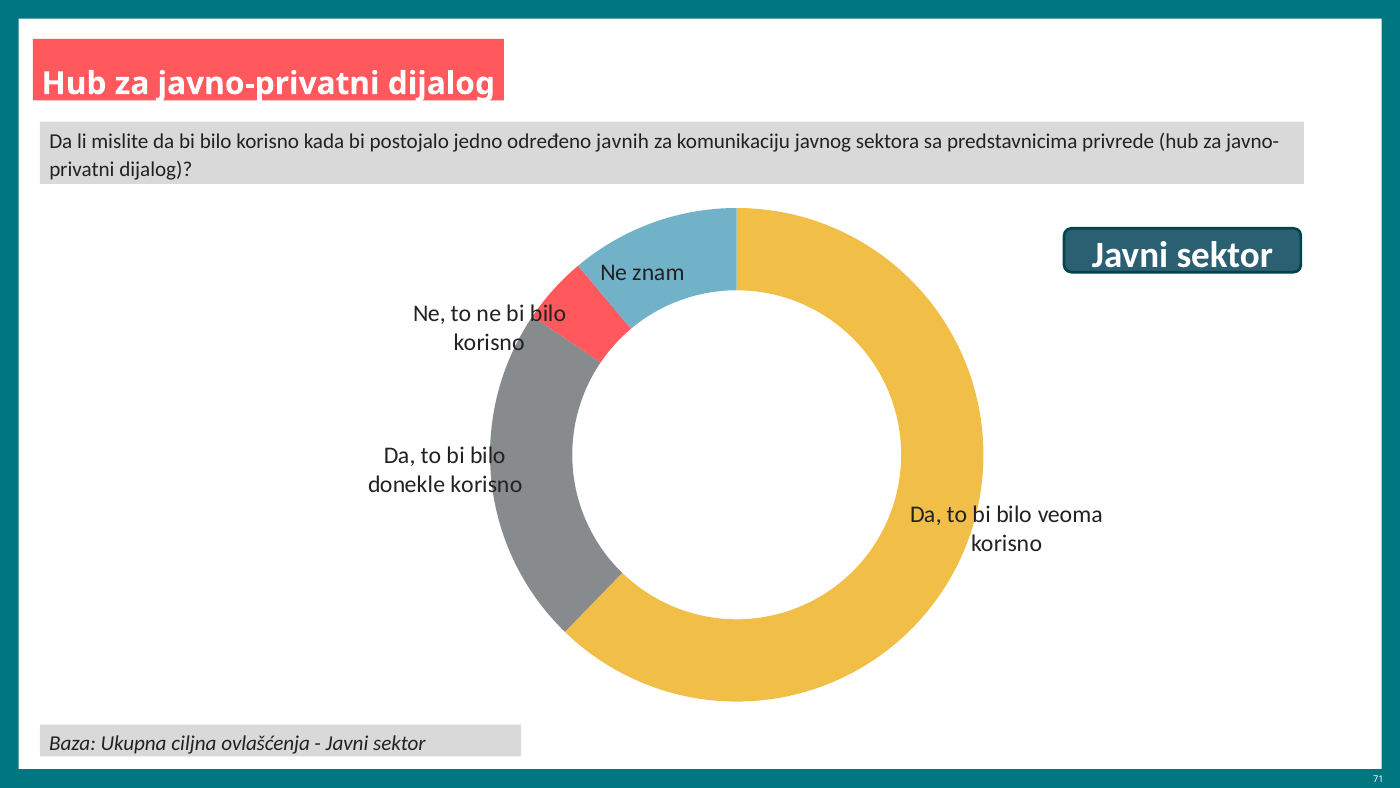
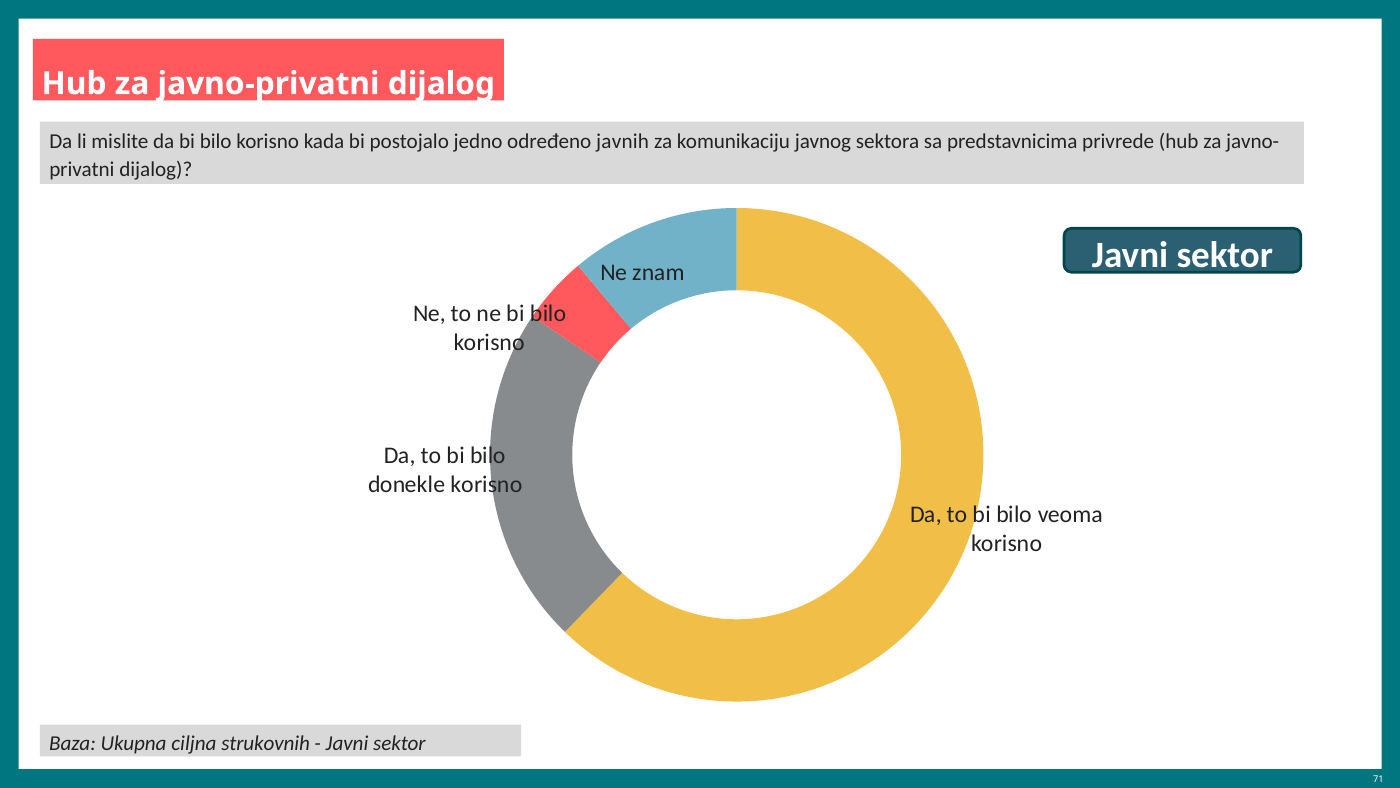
ovlašćenja: ovlašćenja -> strukovnih (266, 743)
